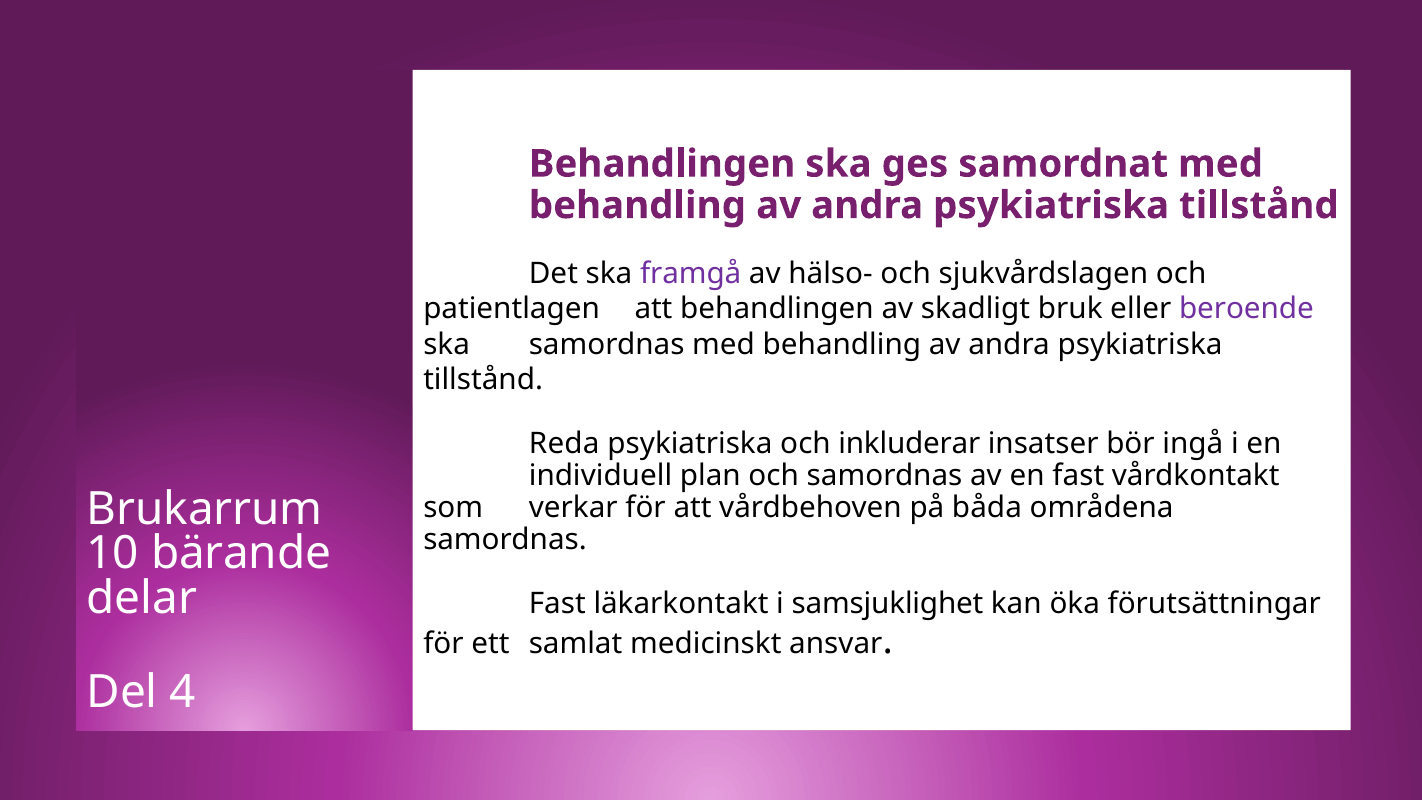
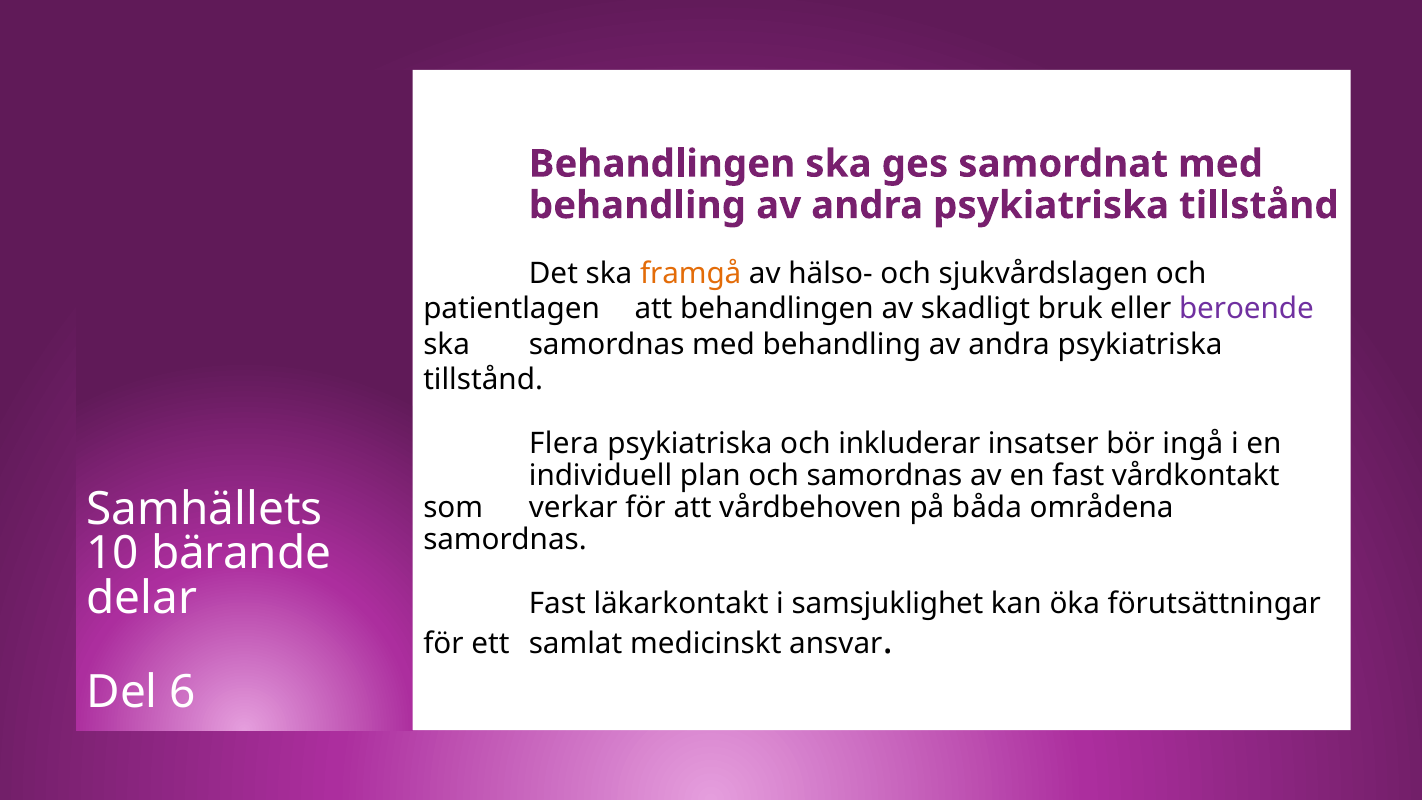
framgå colour: purple -> orange (691, 273)
Reda: Reda -> Flera (564, 444)
Brukarrum: Brukarrum -> Samhällets (205, 509)
4: 4 -> 6 (183, 693)
